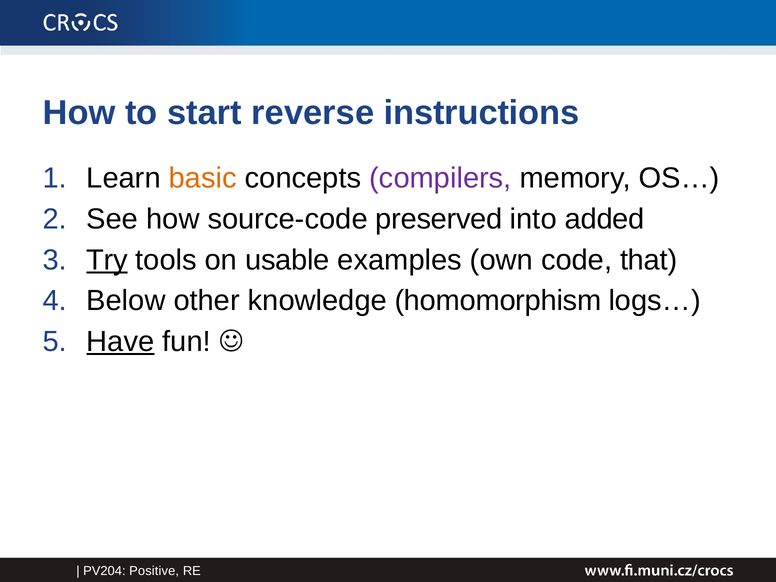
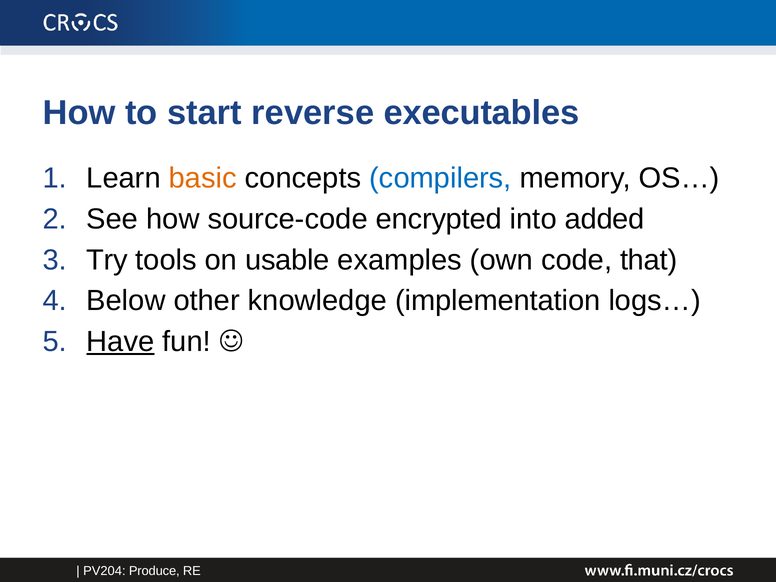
instructions: instructions -> executables (482, 113)
compilers colour: purple -> blue (440, 178)
preserved: preserved -> encrypted (439, 219)
Try underline: present -> none (107, 260)
homomorphism: homomorphism -> implementation (498, 301)
Positive: Positive -> Produce (154, 571)
